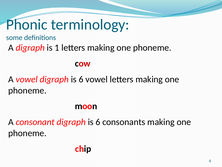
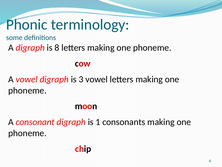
1: 1 -> 8 (57, 48)
vowel digraph is 6: 6 -> 3 (81, 79)
consonant digraph is 6: 6 -> 1 (98, 122)
